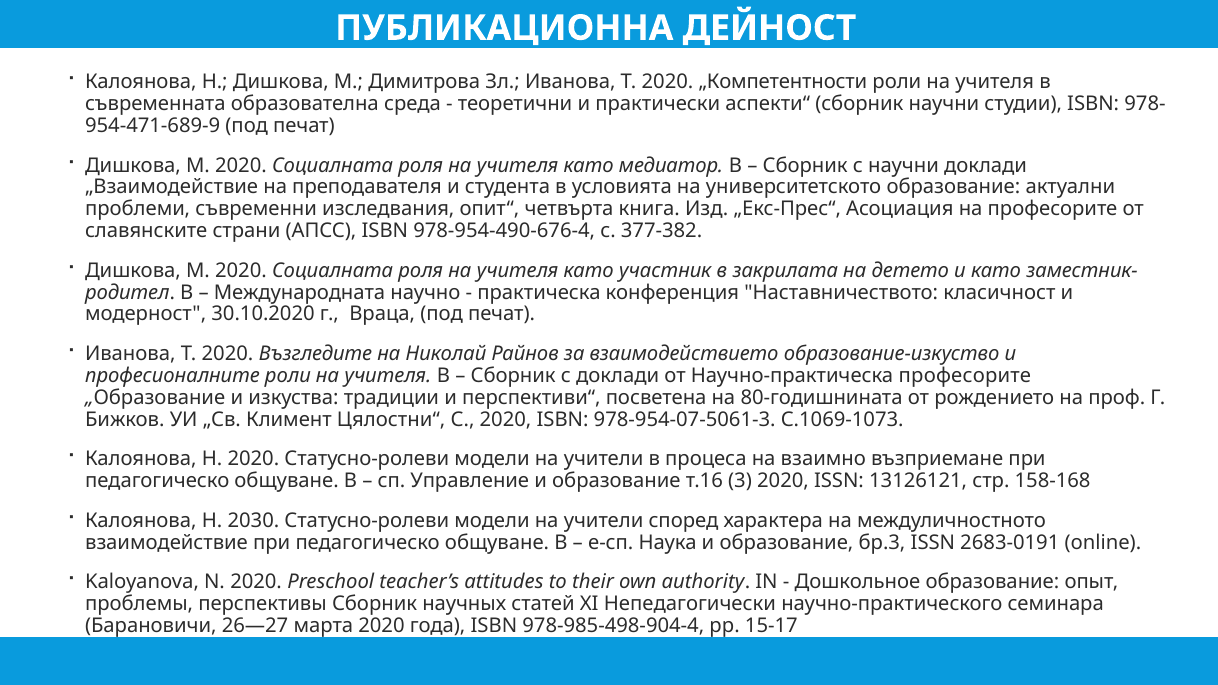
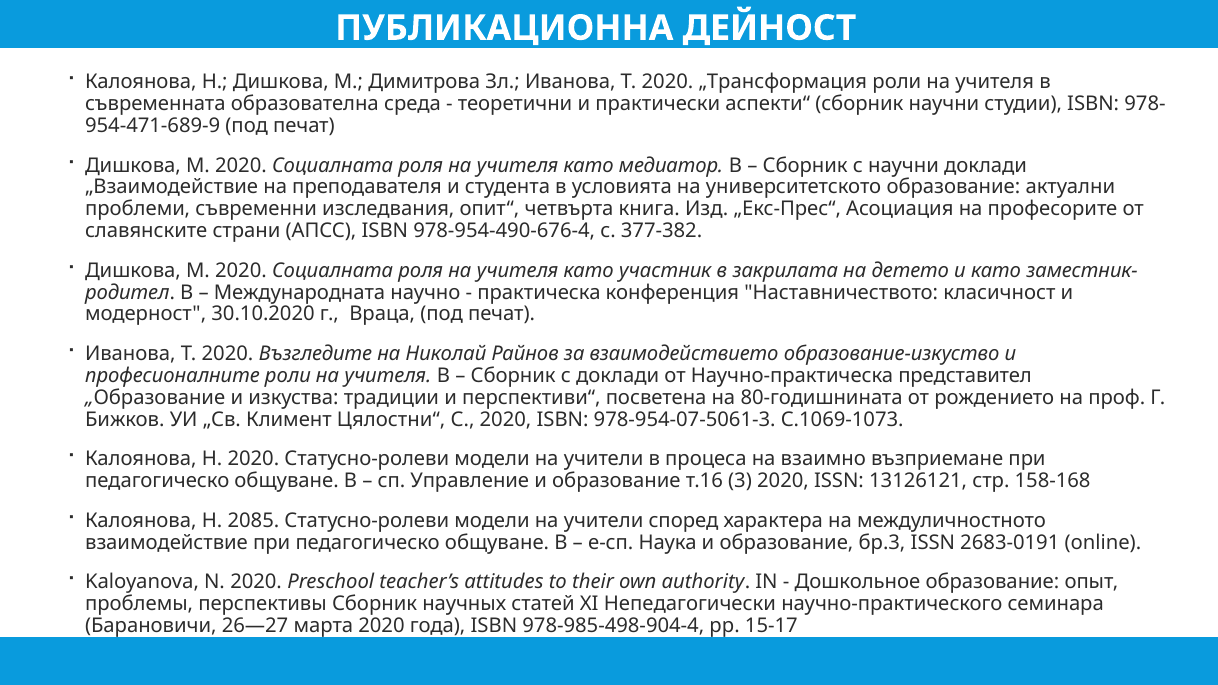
„Компетентности: „Компетентности -> „Трансформация (783, 82)
Научно-практическа професорите: професорите -> представител (965, 376)
2030: 2030 -> 2085 (253, 521)
